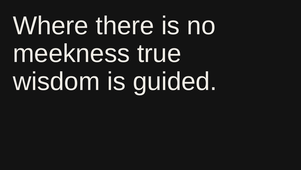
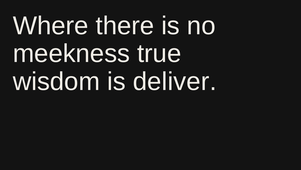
guided: guided -> deliver (175, 81)
